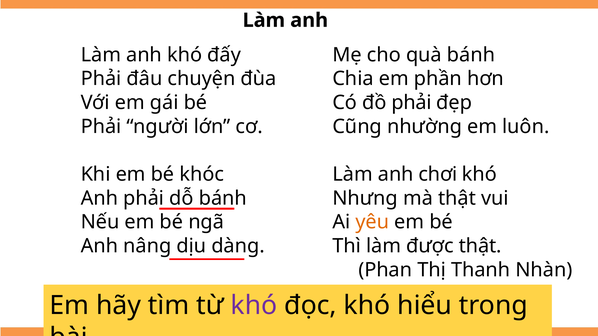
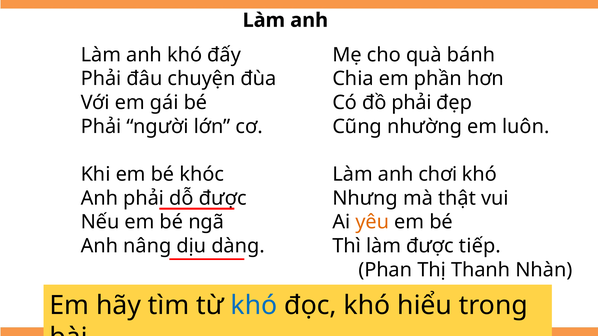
dỗ bánh: bánh -> được (223, 198)
được thật: thật -> tiếp (480, 246)
khó colour: purple -> blue (254, 306)
